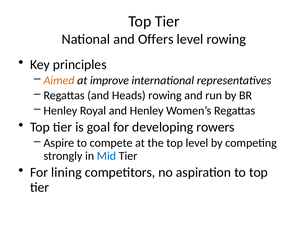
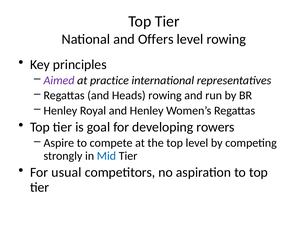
Aimed colour: orange -> purple (59, 80)
improve: improve -> practice (109, 80)
lining: lining -> usual (66, 172)
